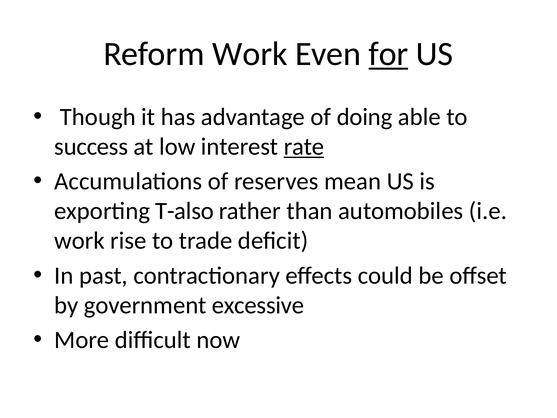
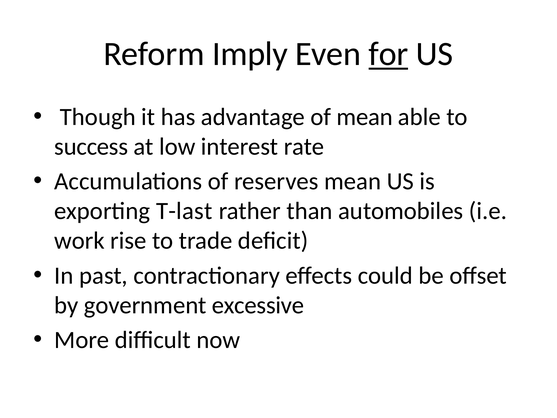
Reform Work: Work -> Imply (250, 54)
of doing: doing -> mean (365, 117)
rate underline: present -> none (304, 147)
T-also: T-also -> T-last (184, 211)
